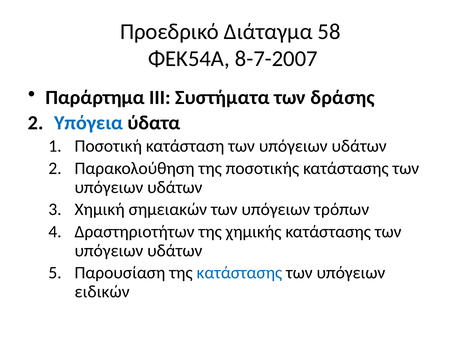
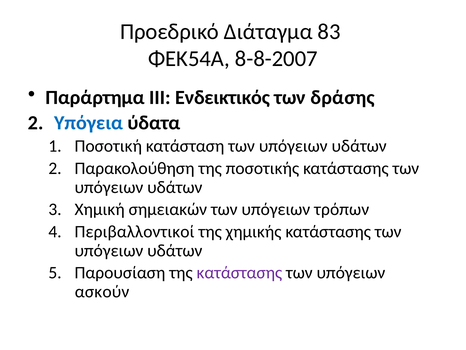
58: 58 -> 83 (329, 31)
8-7-2007: 8-7-2007 -> 8-8-2007 (276, 59)
Συστήματα: Συστήματα -> Ενδεικτικός (223, 97)
Δραστηριοτήτων: Δραστηριοτήτων -> Περιβαλλοντικοί (134, 231)
κατάστασης colour: blue -> purple (239, 272)
ειδικών: ειδικών -> ασκούν (102, 291)
